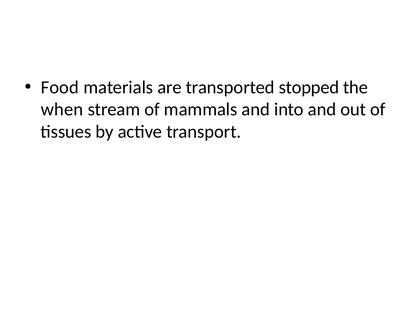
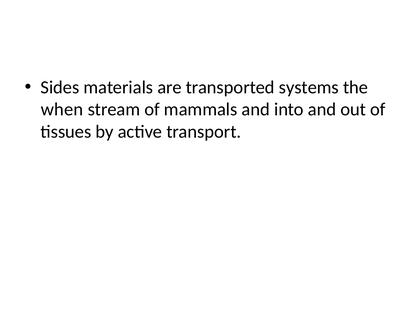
Food: Food -> Sides (60, 87)
stopped: stopped -> systems (309, 87)
